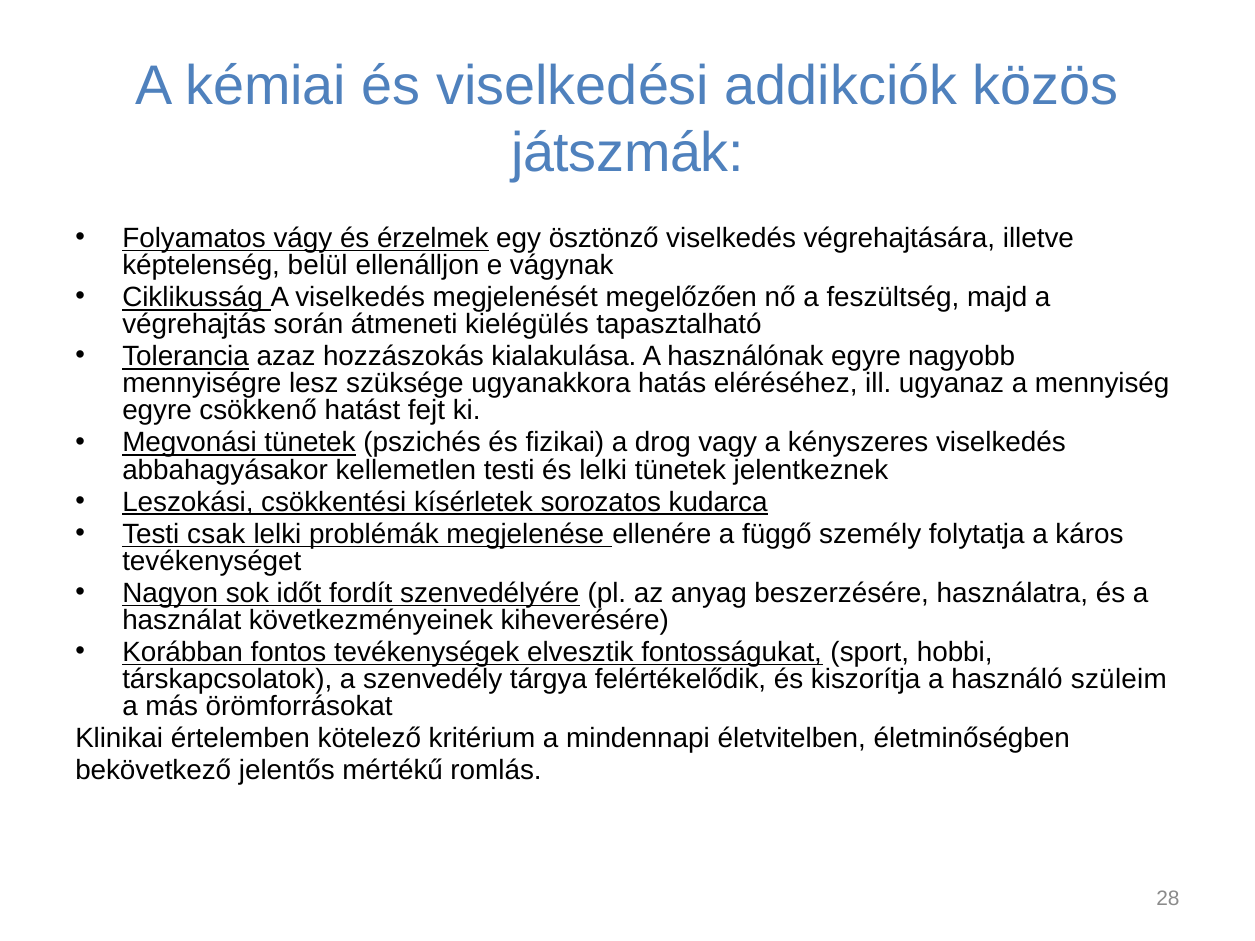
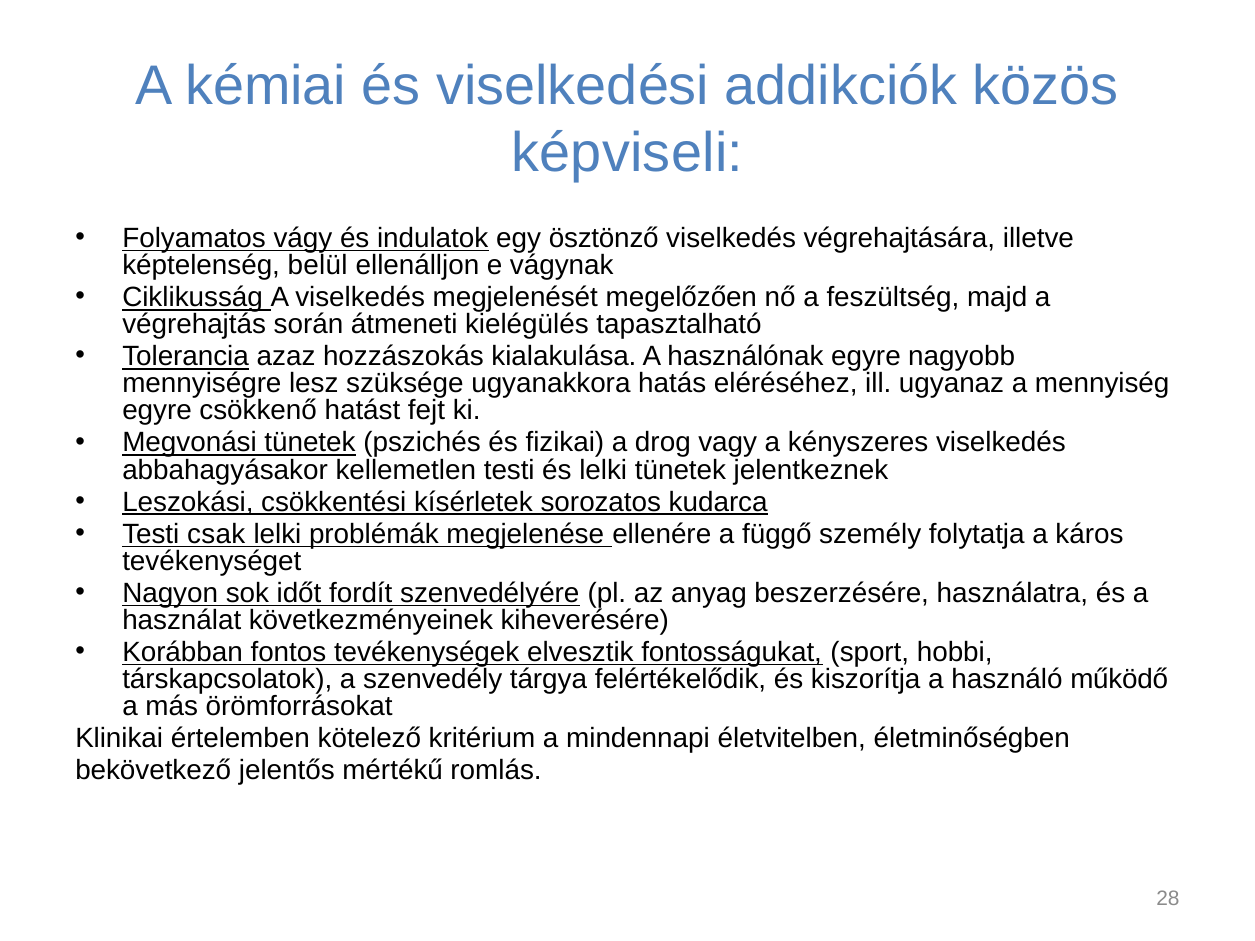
játszmák: játszmák -> képviseli (627, 153)
érzelmek: érzelmek -> indulatok (433, 238)
szüleim: szüleim -> működő (1119, 679)
